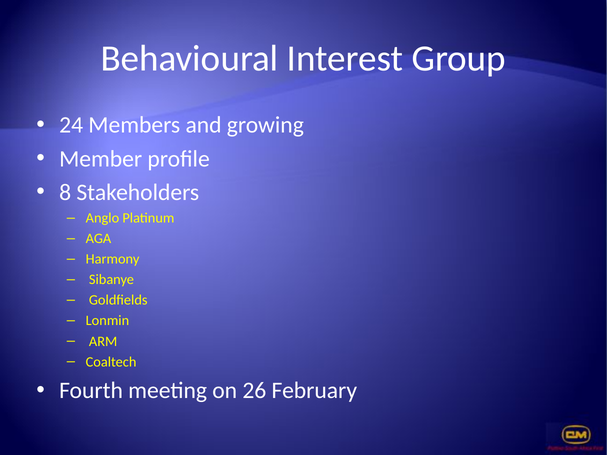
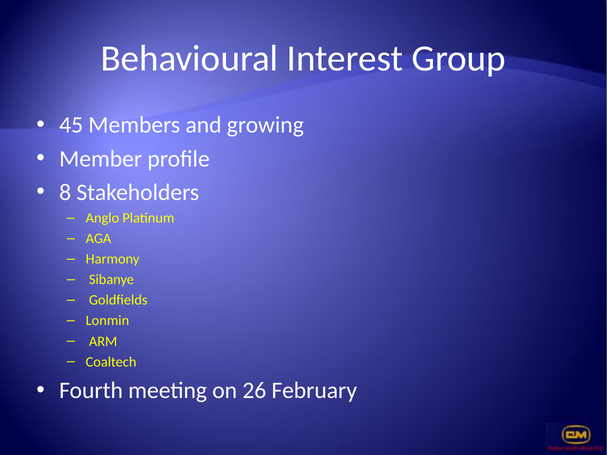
24: 24 -> 45 (71, 125)
